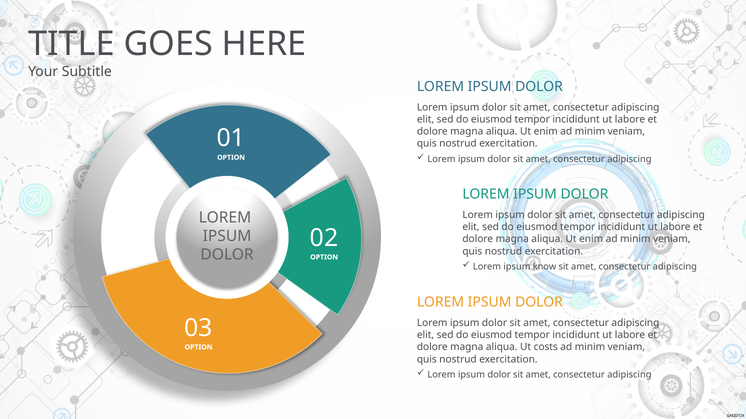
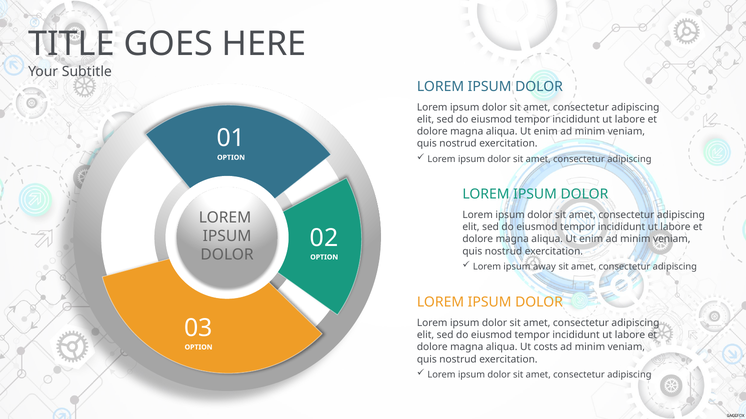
know: know -> away (544, 267)
